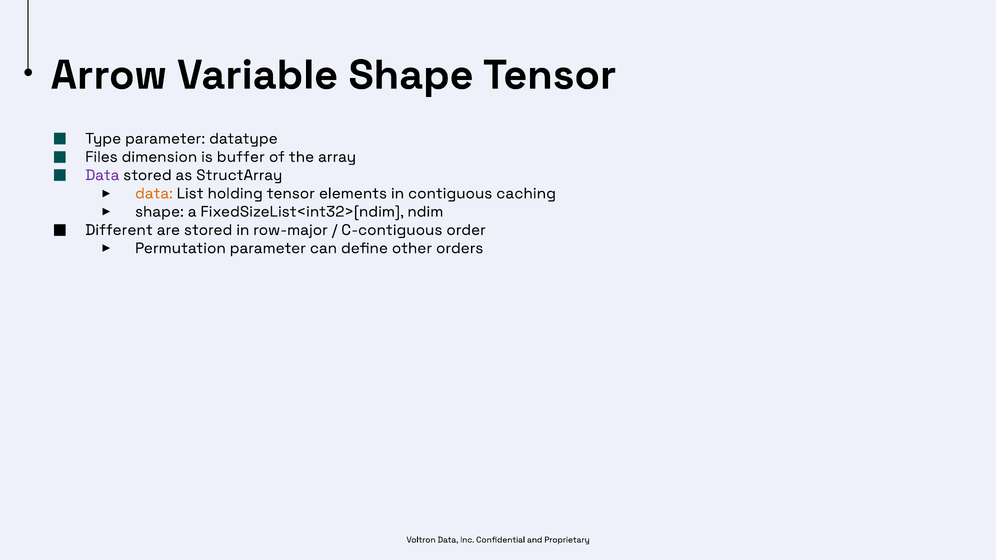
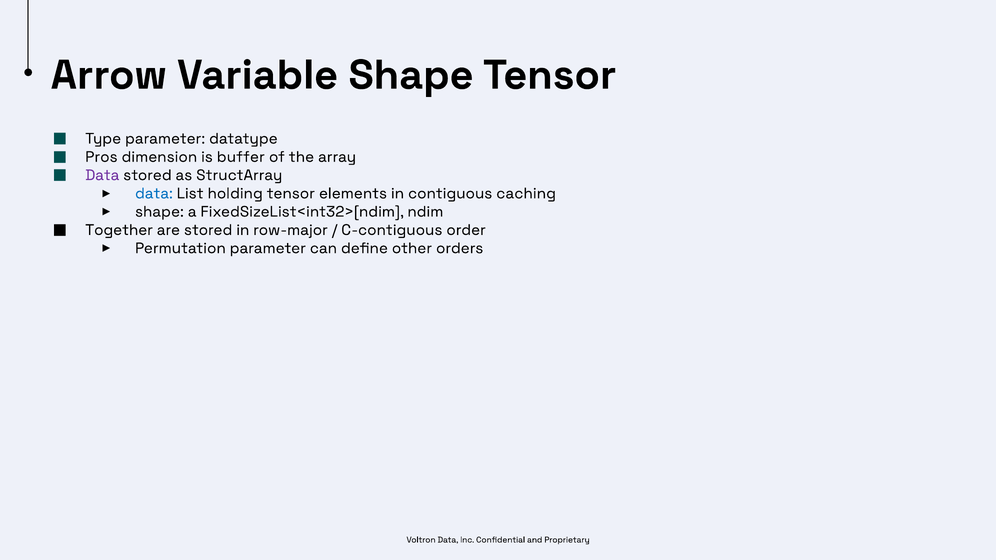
Files: Files -> Pros (101, 157)
data colour: orange -> blue (154, 193)
Different: Different -> Together (119, 230)
